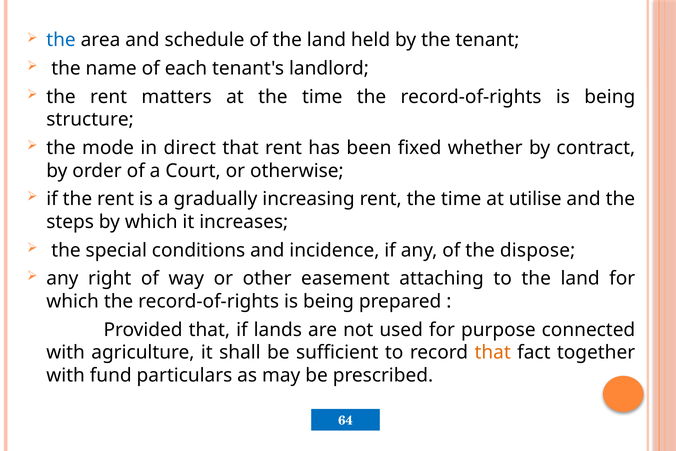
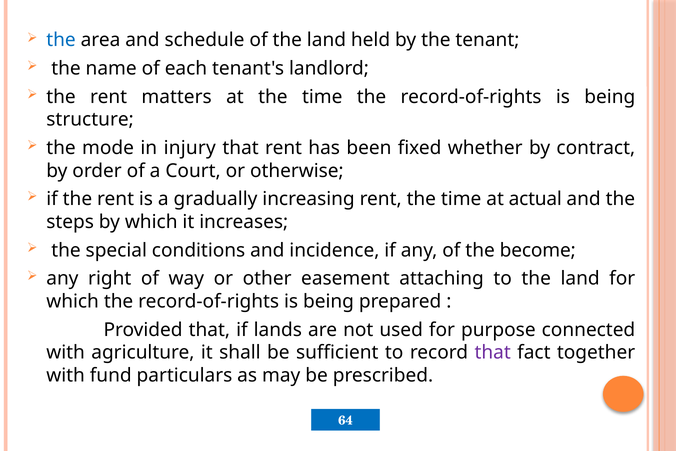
direct: direct -> injury (190, 148)
utilise: utilise -> actual (535, 199)
dispose: dispose -> become (538, 250)
that colour: orange -> purple (493, 352)
